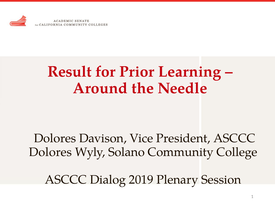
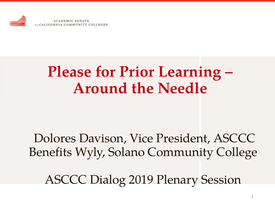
Result: Result -> Please (69, 72)
Dolores: Dolores -> Benefits (51, 152)
